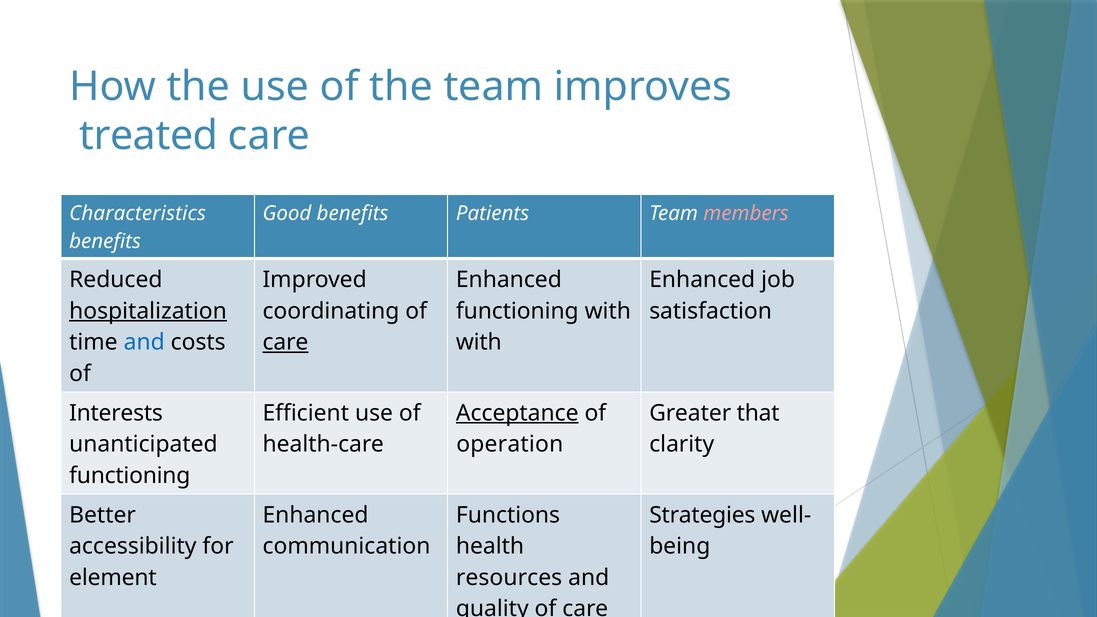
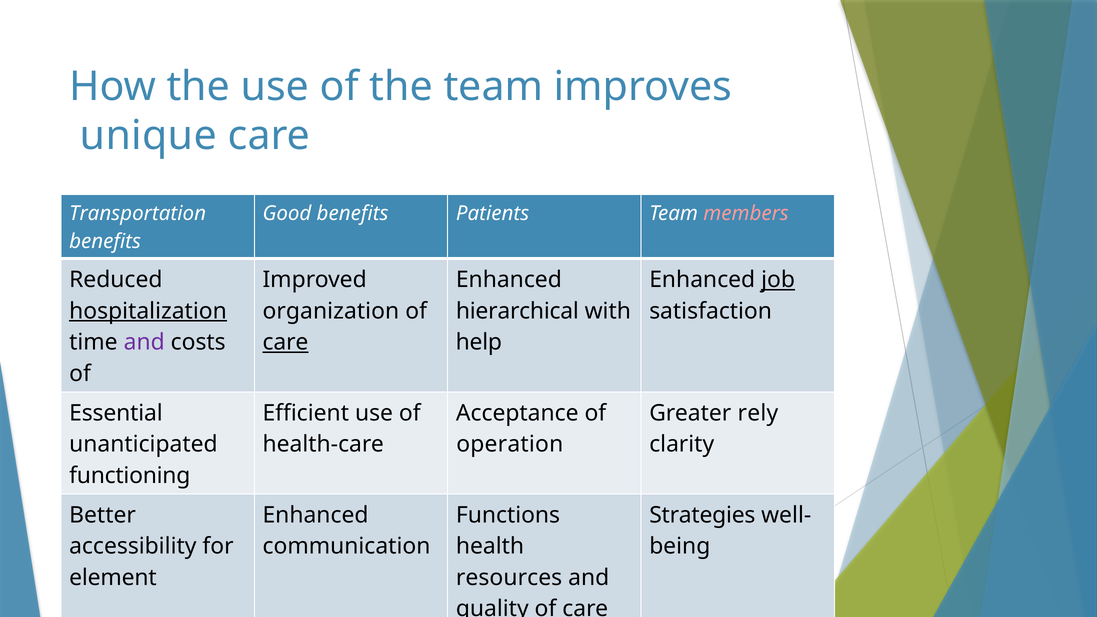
treated: treated -> unique (148, 136)
Characteristics: Characteristics -> Transportation (138, 214)
job underline: none -> present (778, 280)
coordinating: coordinating -> organization (331, 311)
functioning: functioning -> hierarchical (517, 311)
and colour: blue -> purple (144, 342)
with: with -> help (479, 342)
Interests: Interests -> Essential (116, 413)
Acceptance underline: present -> none (517, 413)
that: that -> rely (758, 413)
